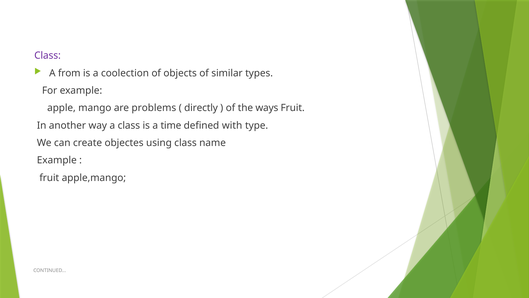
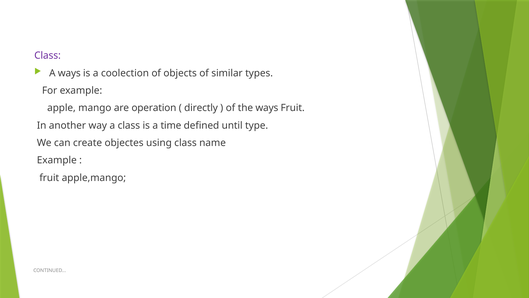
A from: from -> ways (69, 73)
problems: problems -> operation (154, 108)
with: with -> until (232, 125)
